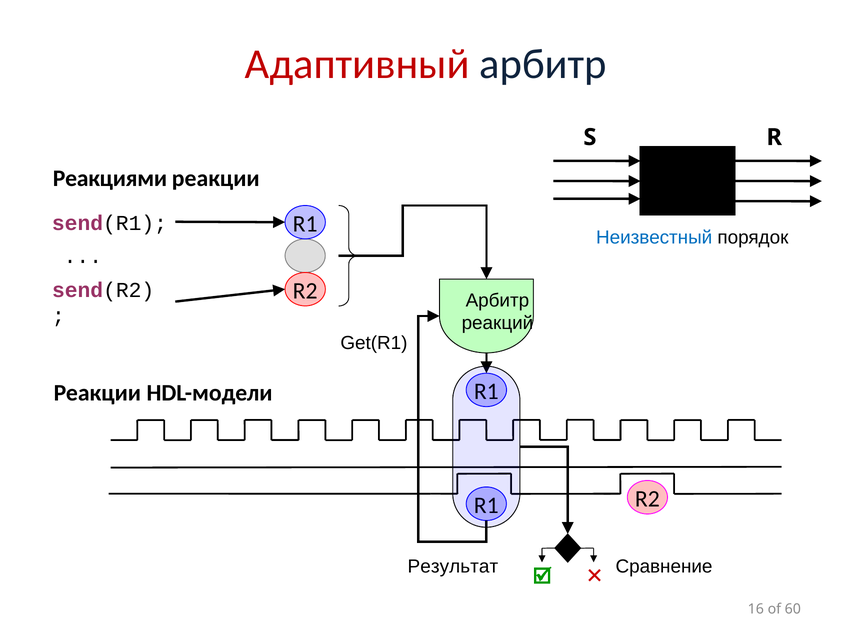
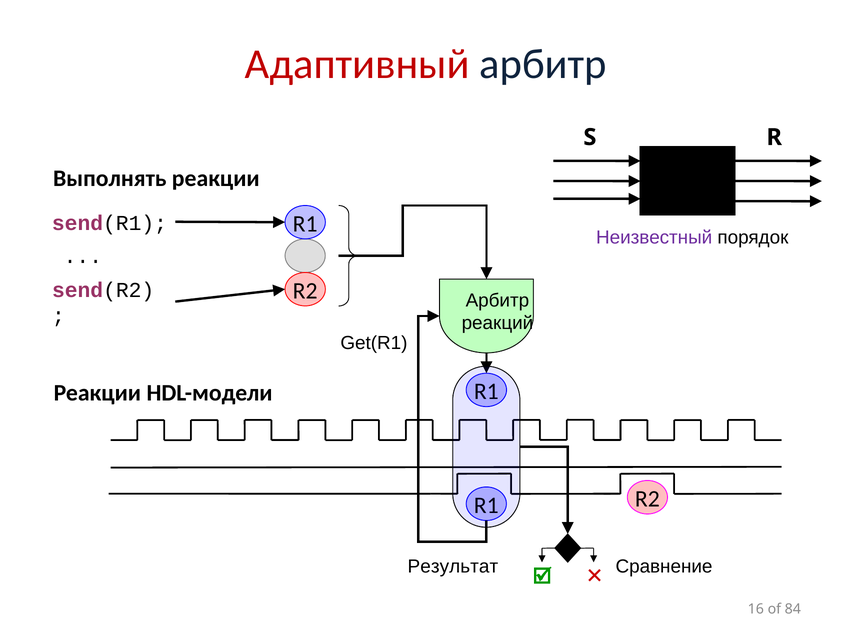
Реакциями: Реакциями -> Выполнять (110, 178)
Неизвестный colour: blue -> purple (654, 237)
60: 60 -> 84 (793, 609)
